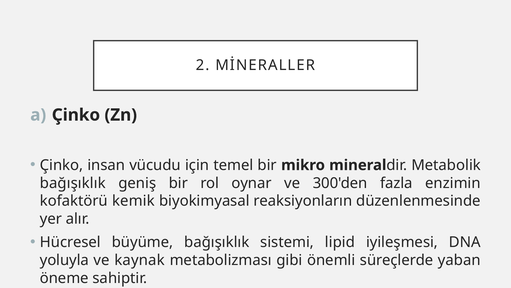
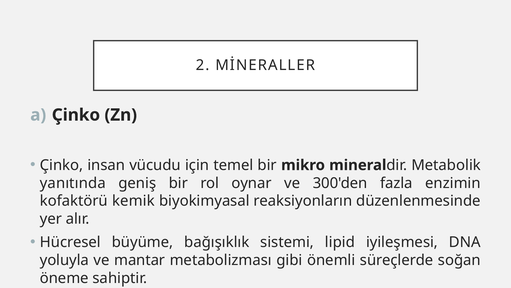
bağışıklık: bağışıklık -> yanıtında (73, 183)
kaynak: kaynak -> mantar (140, 260)
yaban: yaban -> soğan (459, 260)
